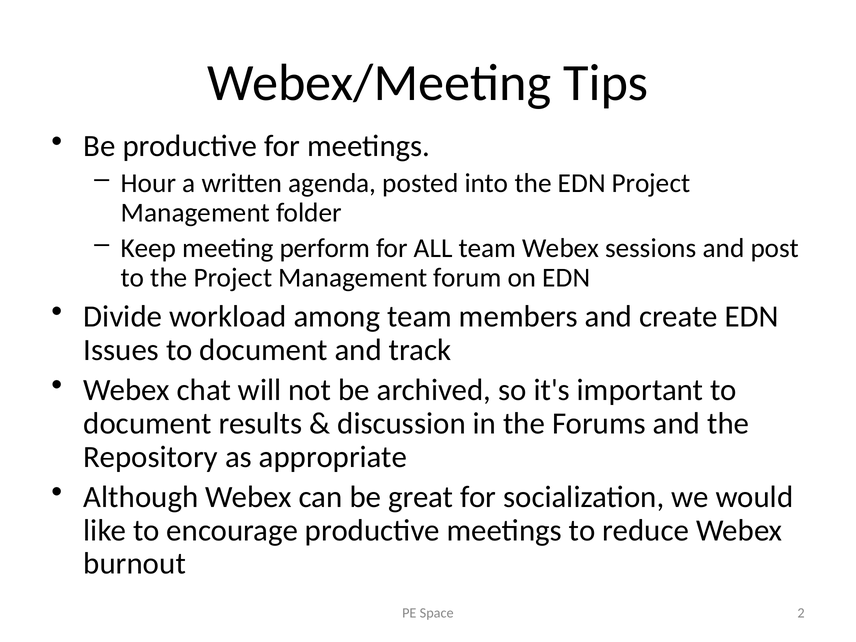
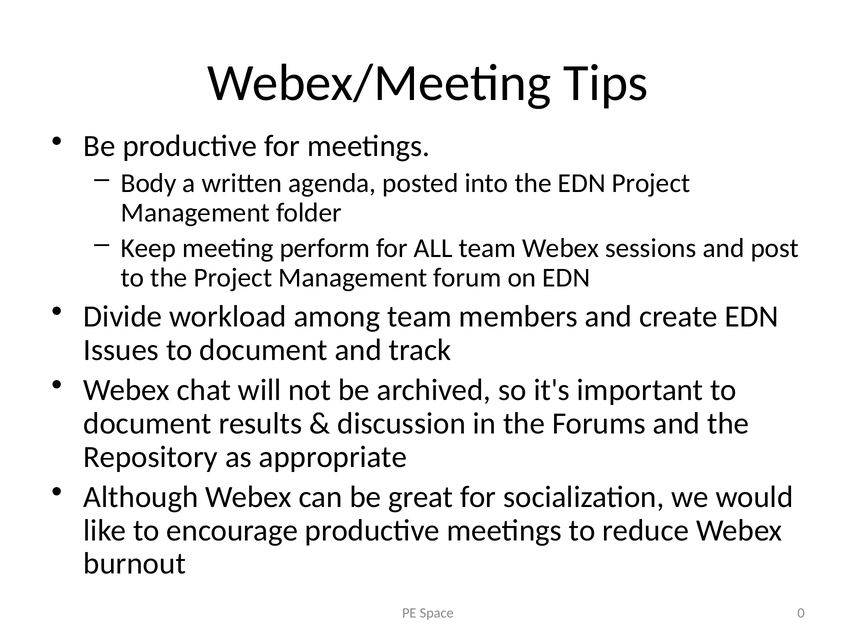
Hour: Hour -> Body (149, 183)
2: 2 -> 0 (801, 613)
